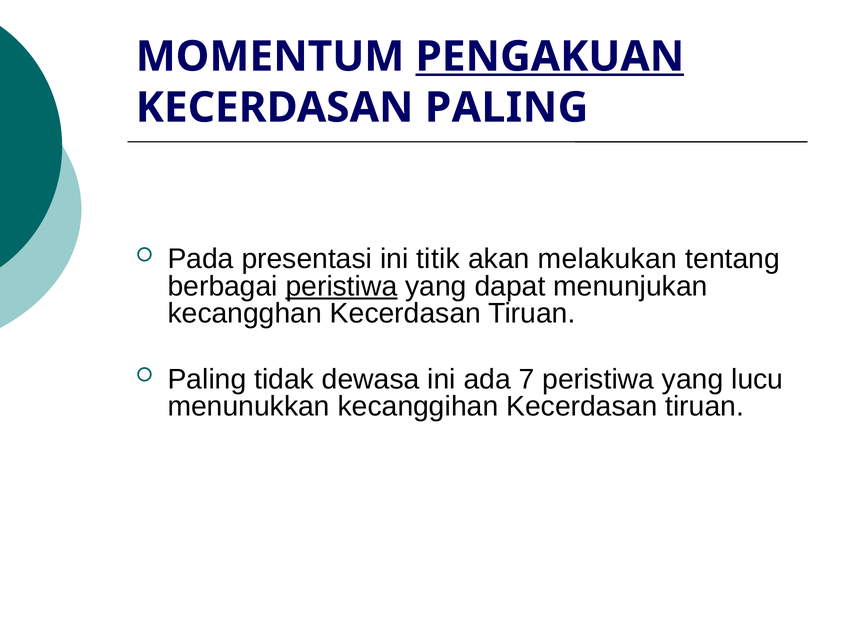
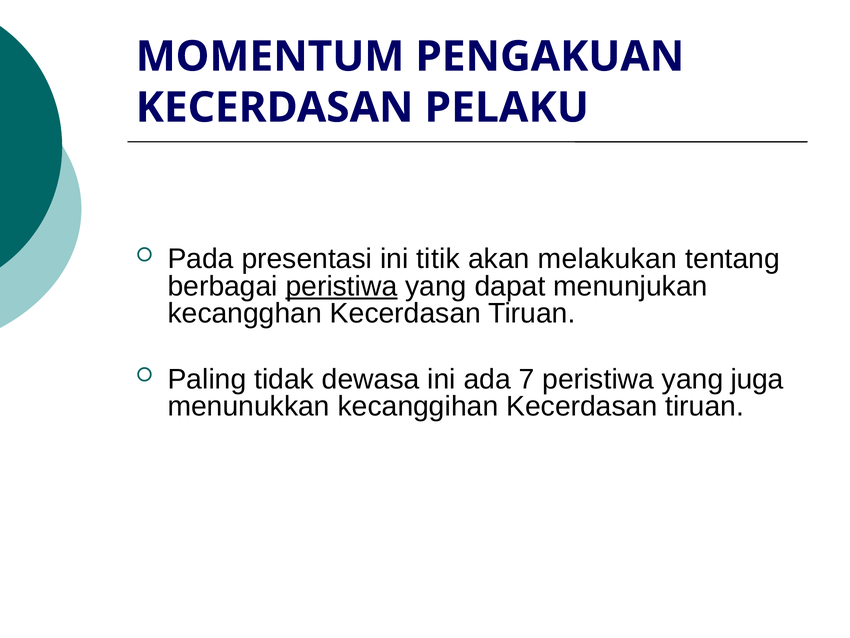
PENGAKUAN underline: present -> none (550, 57)
KECERDASAN PALING: PALING -> PELAKU (507, 108)
lucu: lucu -> juga (757, 379)
